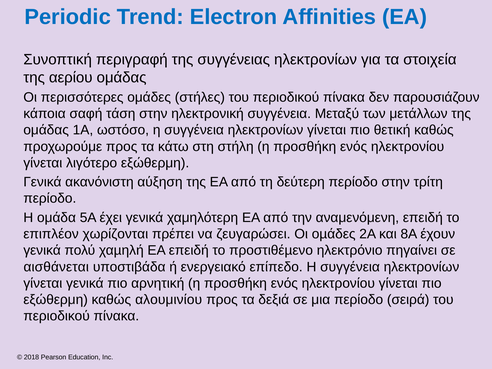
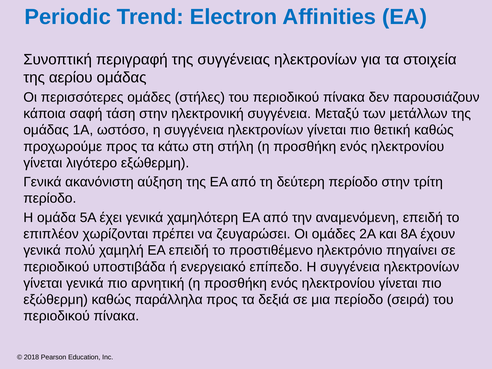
αισθάνεται: αισθάνεται -> περιοδικού (56, 267)
αλουμινίου: αλουμινίου -> παράλληλα (169, 300)
